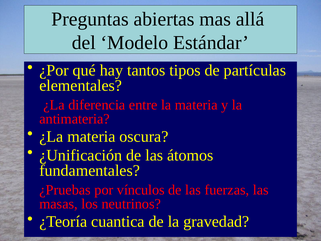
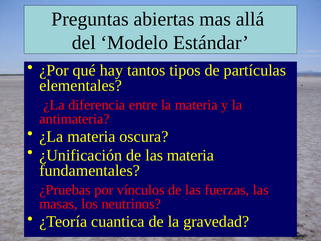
las átomos: átomos -> materia (190, 155)
